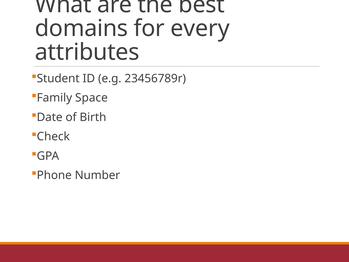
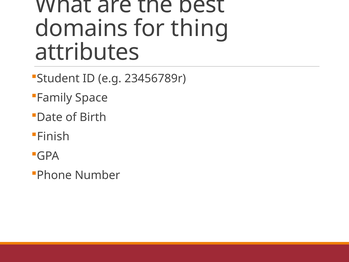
every: every -> thing (200, 28)
Check: Check -> Finish (53, 136)
